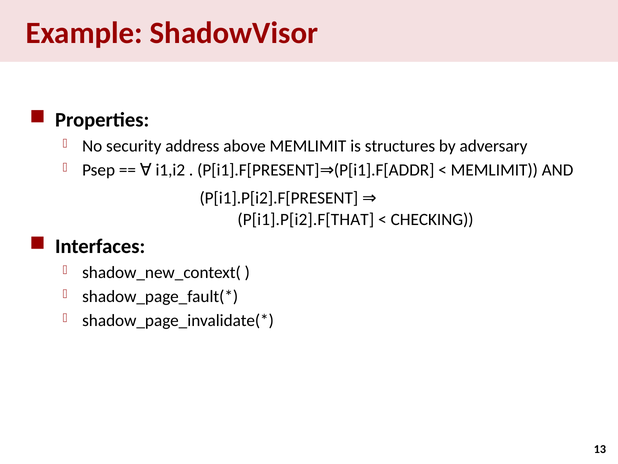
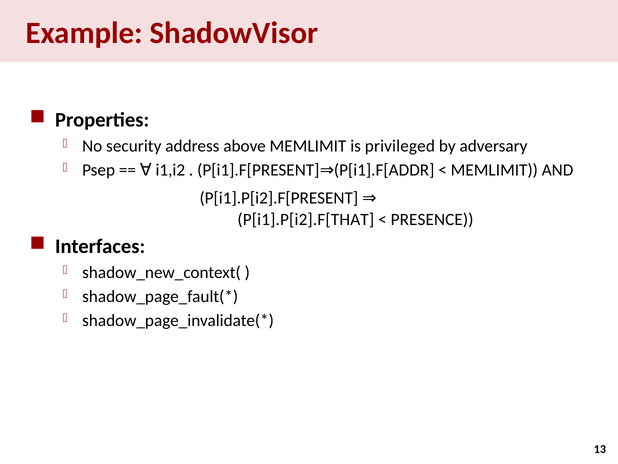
structures: structures -> privileged (400, 146)
CHECKING: CHECKING -> PRESENCE (432, 219)
